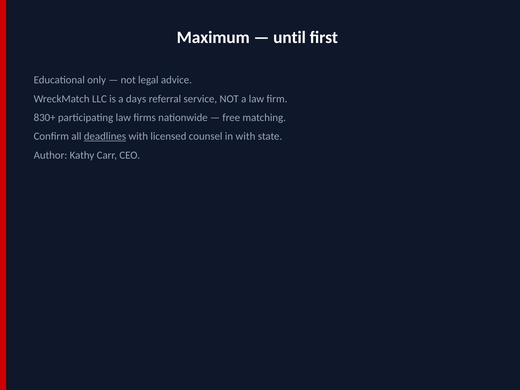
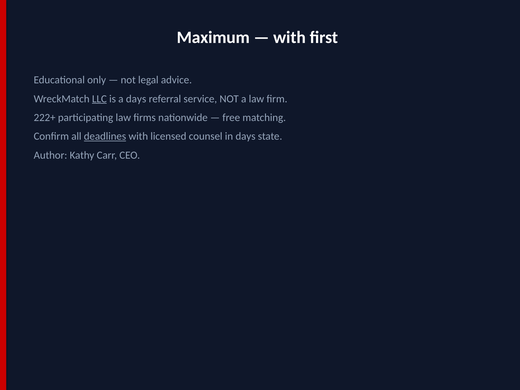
until: until -> with (289, 38)
LLC underline: none -> present (99, 99)
830+: 830+ -> 222+ (45, 118)
in with: with -> days (246, 136)
